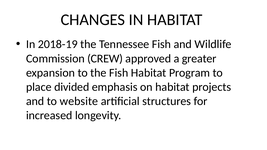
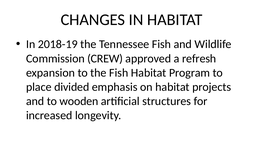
greater: greater -> refresh (199, 59)
website: website -> wooden (79, 101)
